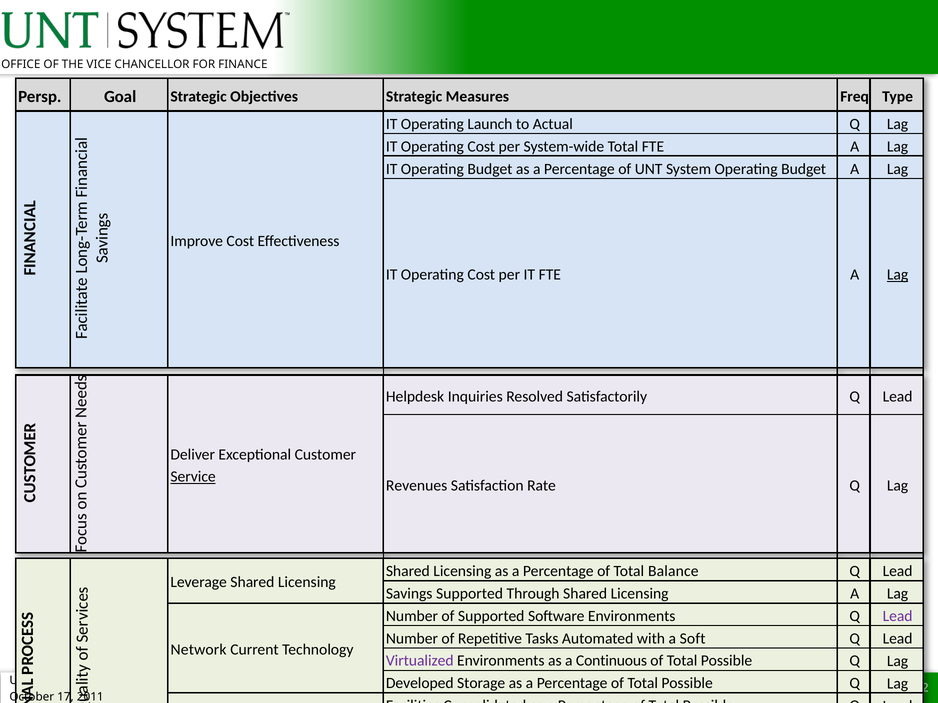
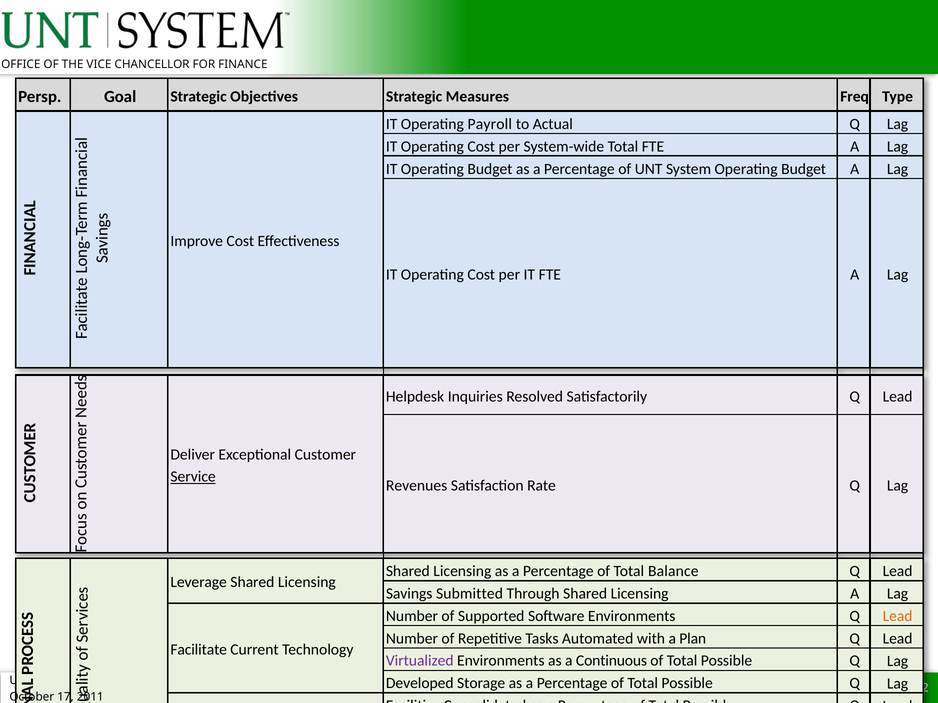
Launch: Launch -> Payroll (490, 124)
Lag underline: present -> none (898, 275)
Savings Supported: Supported -> Submitted (470, 594)
Lead colour: purple -> orange (898, 617)
a Soft: Soft -> Plan (693, 639)
Network: Network -> Facilitate (199, 650)
